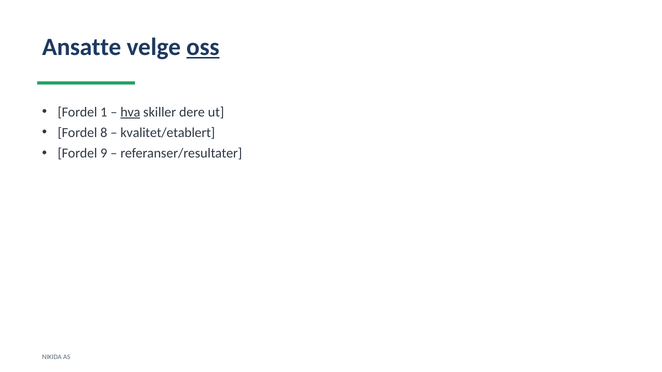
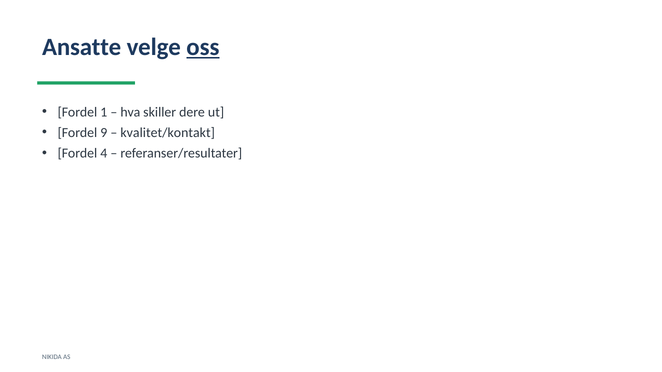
hva underline: present -> none (130, 112)
8: 8 -> 9 (104, 133)
kvalitet/etablert: kvalitet/etablert -> kvalitet/kontakt (168, 133)
9: 9 -> 4 (104, 154)
